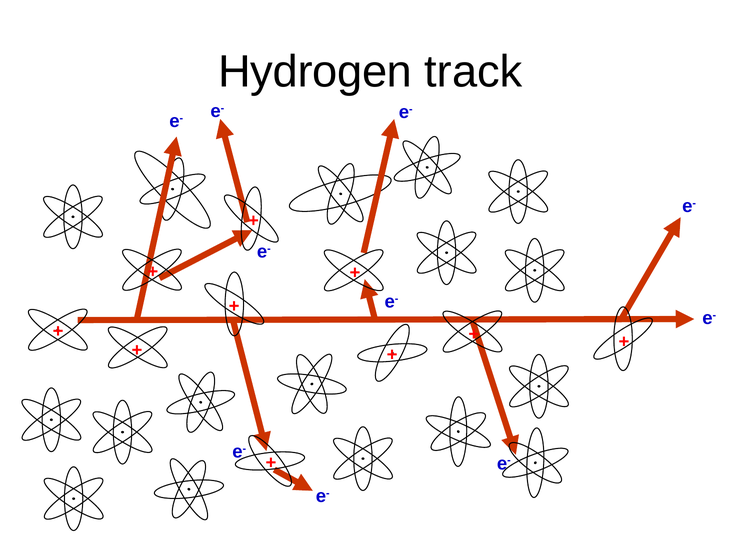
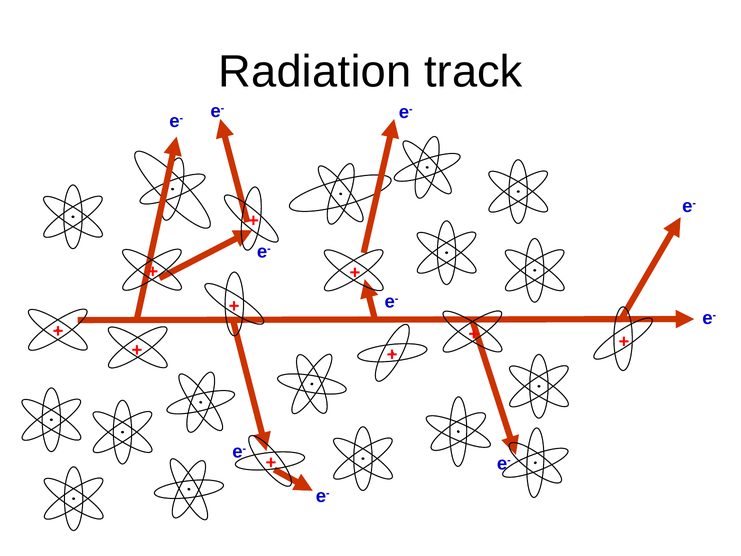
Hydrogen: Hydrogen -> Radiation (315, 72)
